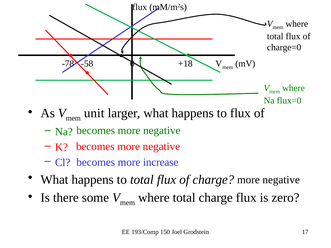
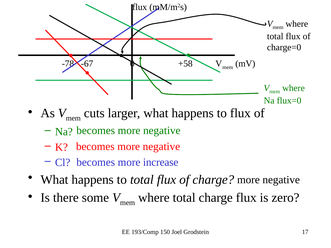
-58: -58 -> -67 (87, 64)
+18: +18 -> +58 (185, 64)
unit: unit -> cuts (94, 113)
